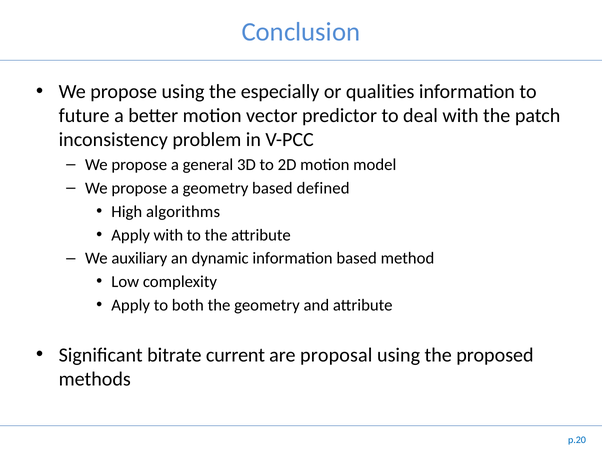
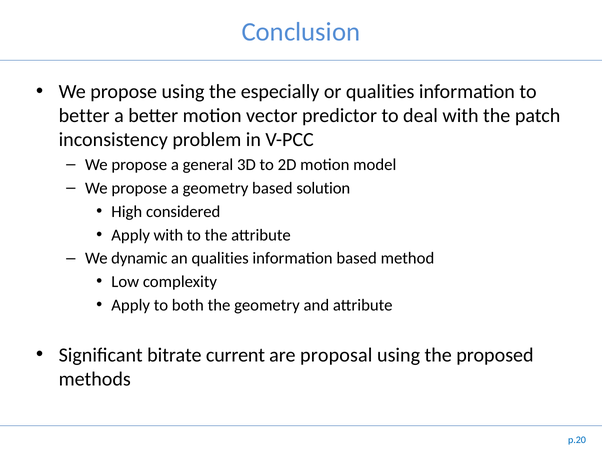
future: future -> better (84, 116)
defined: defined -> solution (323, 188)
algorithms: algorithms -> considered (183, 212)
auxiliary: auxiliary -> dynamic (139, 259)
an dynamic: dynamic -> qualities (220, 259)
